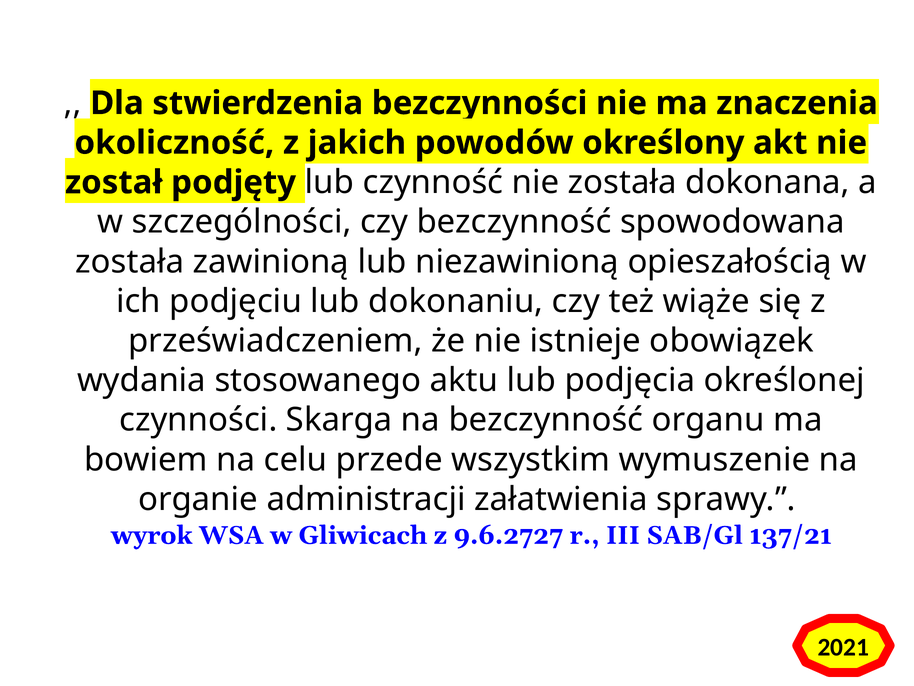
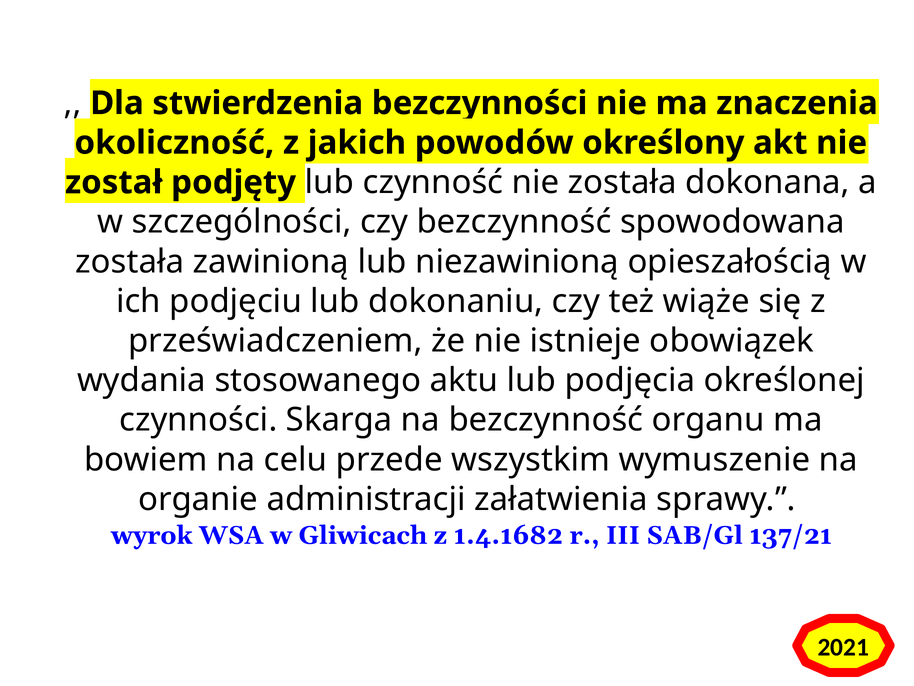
9.6.2727: 9.6.2727 -> 1.4.1682 (508, 535)
